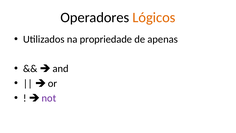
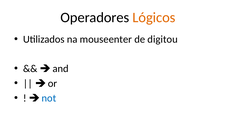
propriedade: propriedade -> mouseenter (106, 39)
apenas: apenas -> digitou (163, 39)
not colour: purple -> blue (49, 98)
